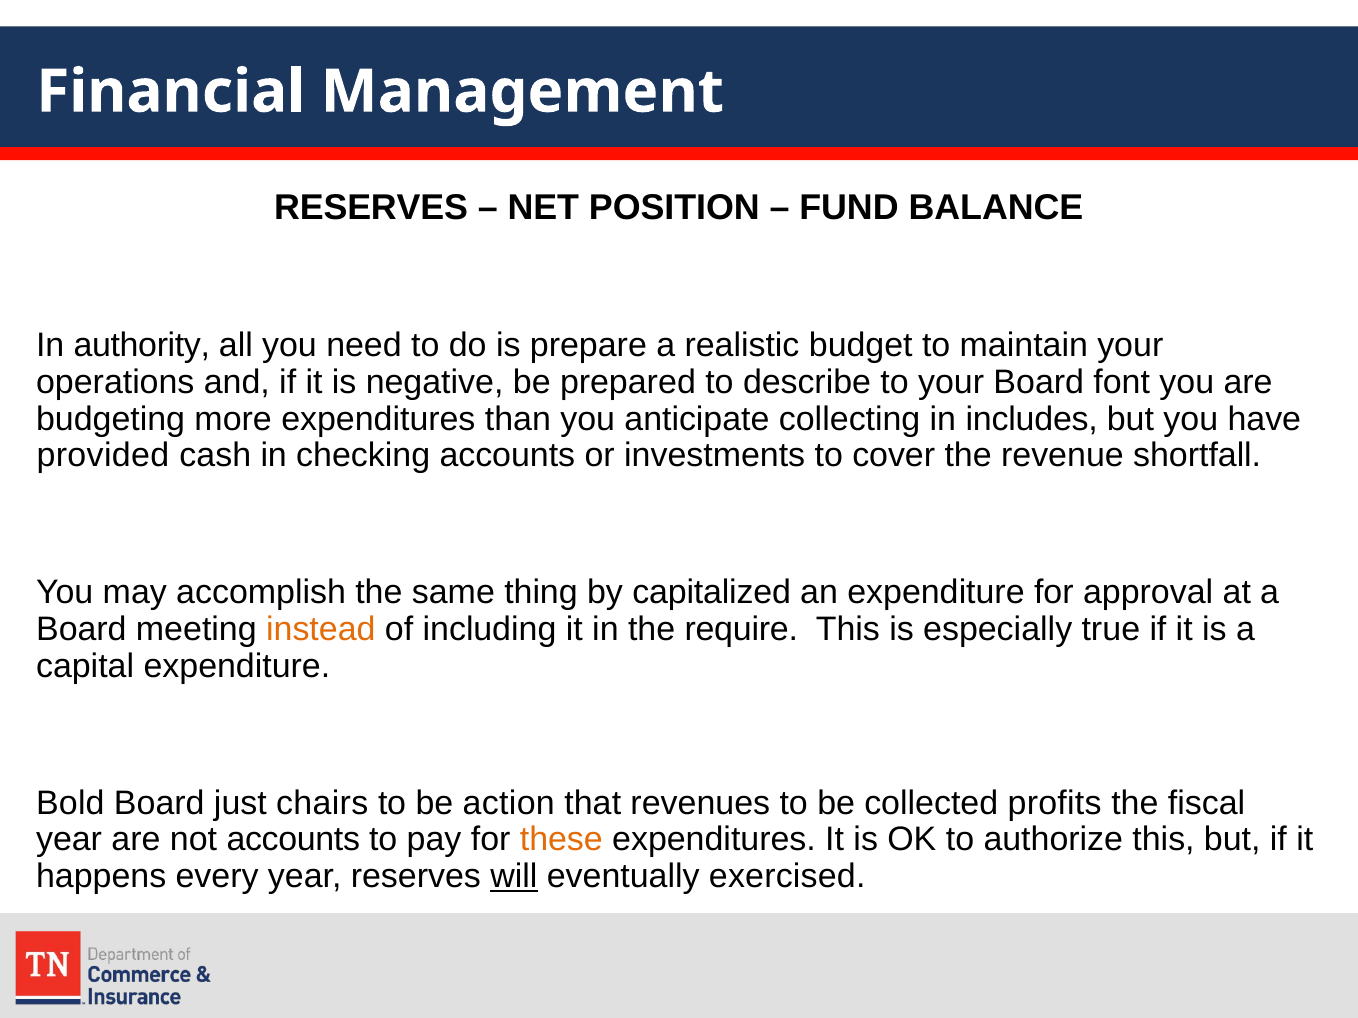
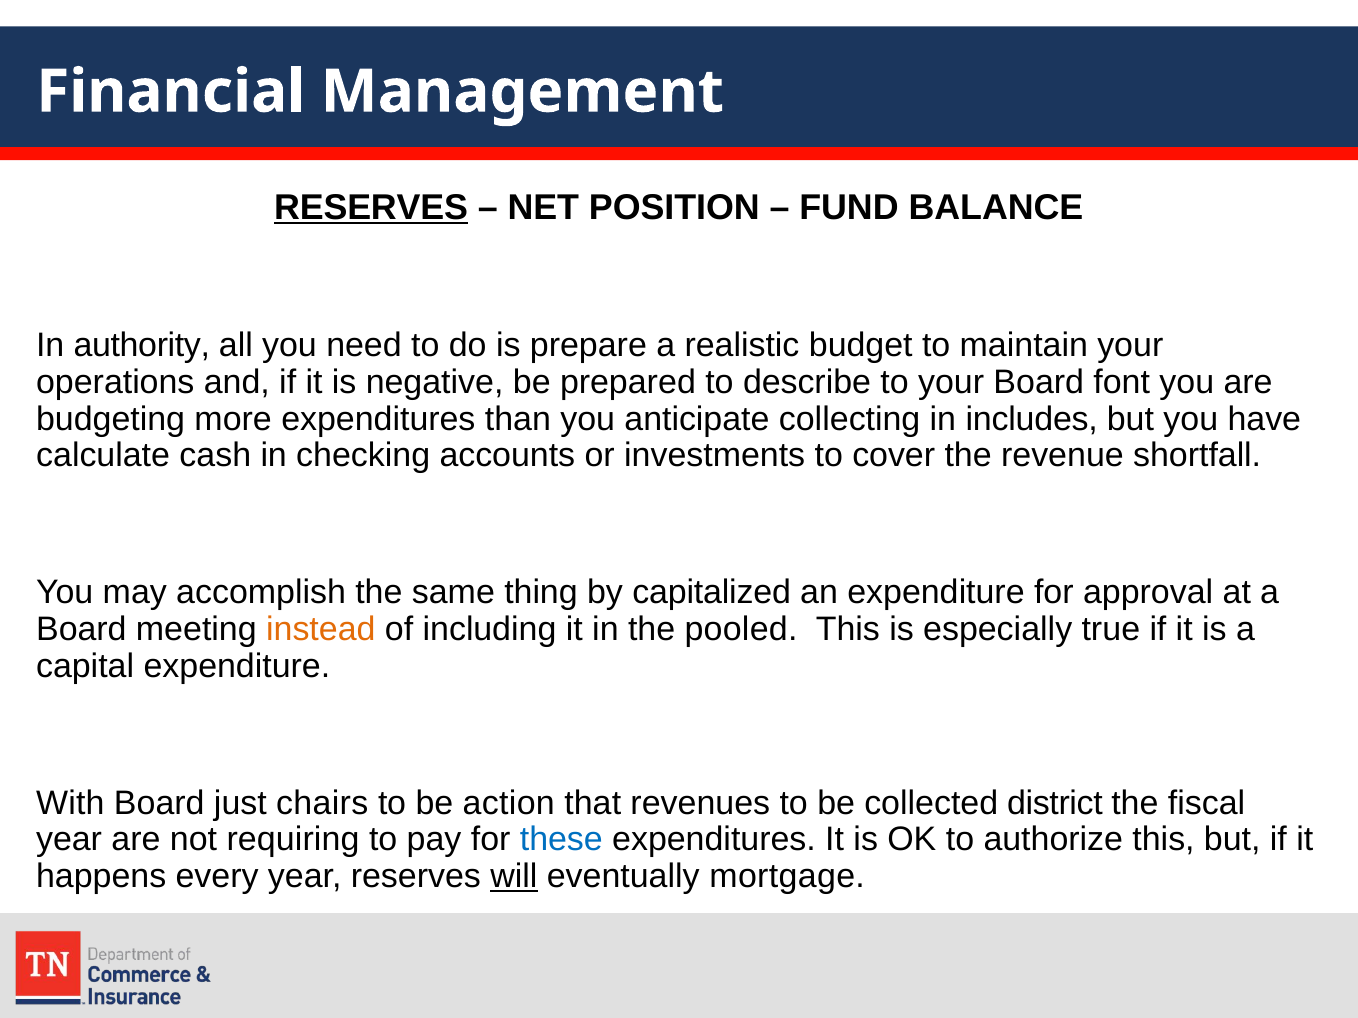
RESERVES underline: none -> present (371, 208)
provided: provided -> calculate (103, 456)
require: require -> pooled (741, 630)
Bold: Bold -> With (70, 803)
profits: profits -> district (1055, 803)
not accounts: accounts -> requiring (293, 840)
these colour: orange -> blue (561, 840)
exercised: exercised -> mortgage (787, 877)
